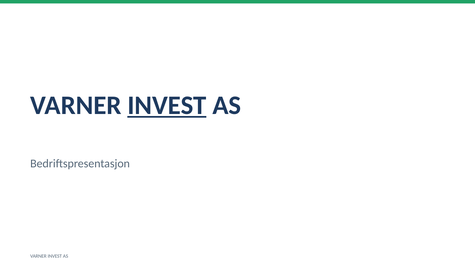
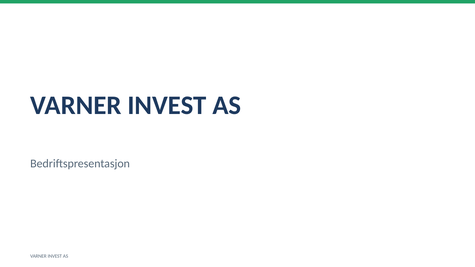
INVEST underline: present -> none (167, 105)
